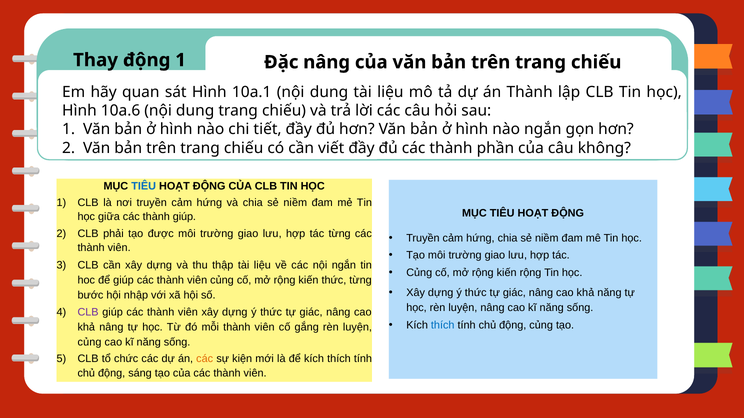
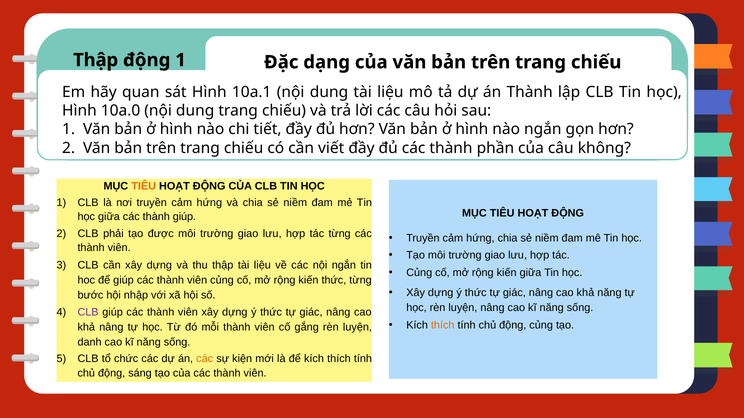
Thay: Thay -> Thập (96, 60)
Đặc nâng: nâng -> dạng (327, 62)
10a.6: 10a.6 -> 10a.0 (121, 111)
TIÊU colour: blue -> orange (144, 186)
kiến rộng: rộng -> giữa (531, 273)
thích colour: blue -> orange (443, 326)
củng: củng -> danh (90, 343)
